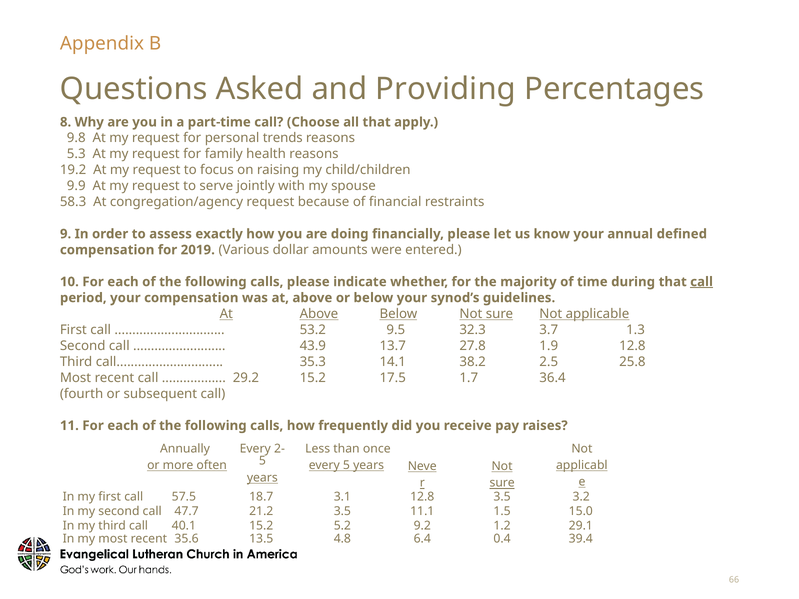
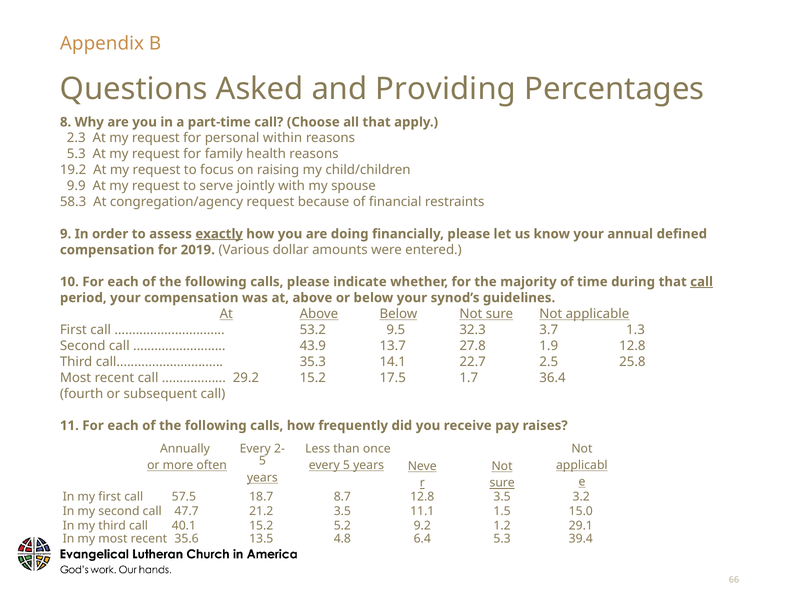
9.8: 9.8 -> 2.3 (76, 138)
trends: trends -> within (283, 138)
exactly underline: none -> present (219, 234)
38.2: 38.2 -> 22.7 (473, 362)
3.1: 3.1 -> 8.7 (342, 497)
6.4 0.4: 0.4 -> 5.3 (502, 539)
